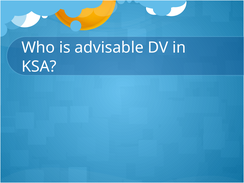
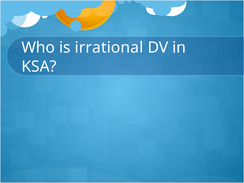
advisable: advisable -> irrational (109, 48)
